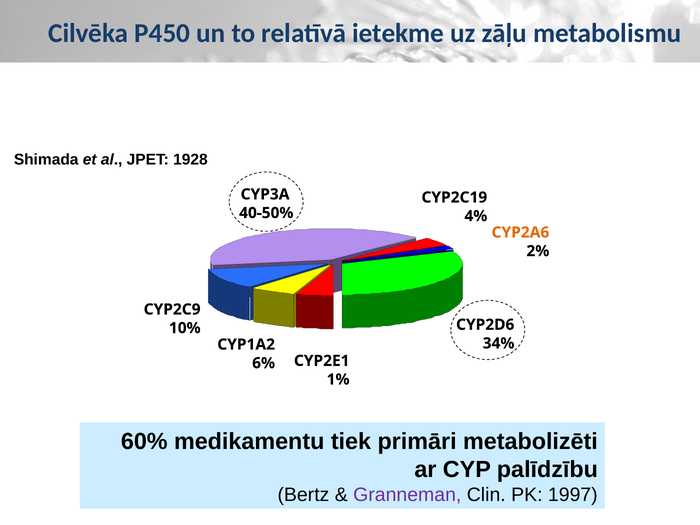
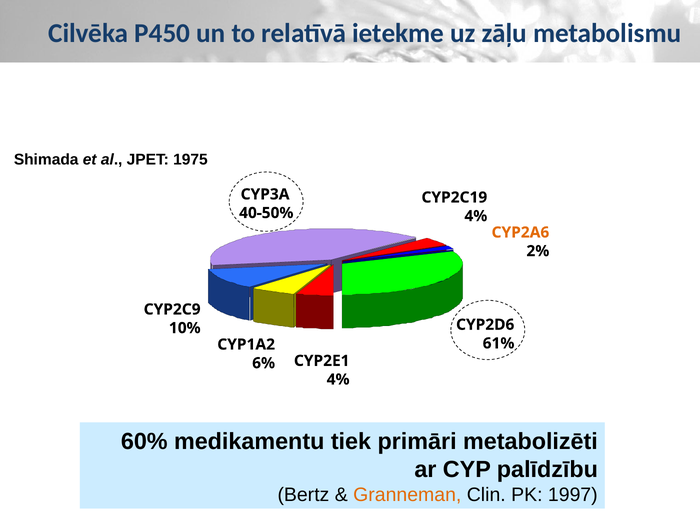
1928: 1928 -> 1975 (190, 160)
34%: 34% -> 61% (499, 343)
1%: 1% -> 4% (338, 379)
Granneman colour: purple -> orange (407, 495)
